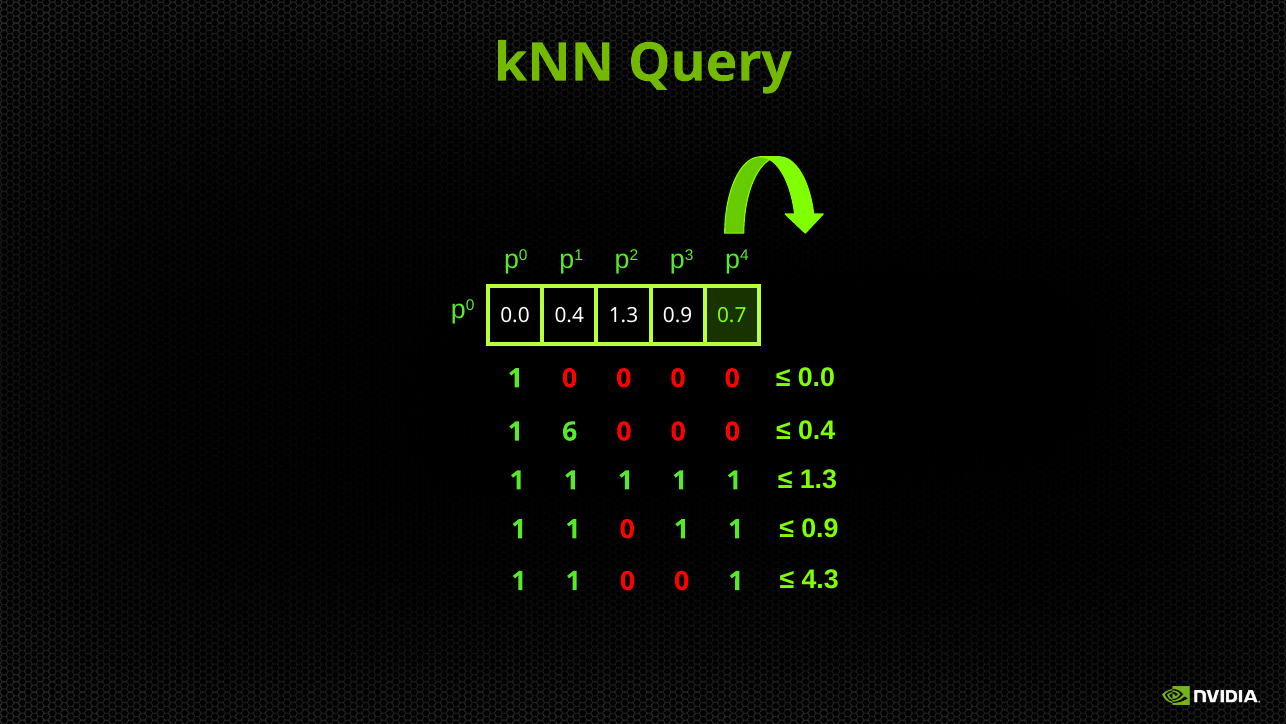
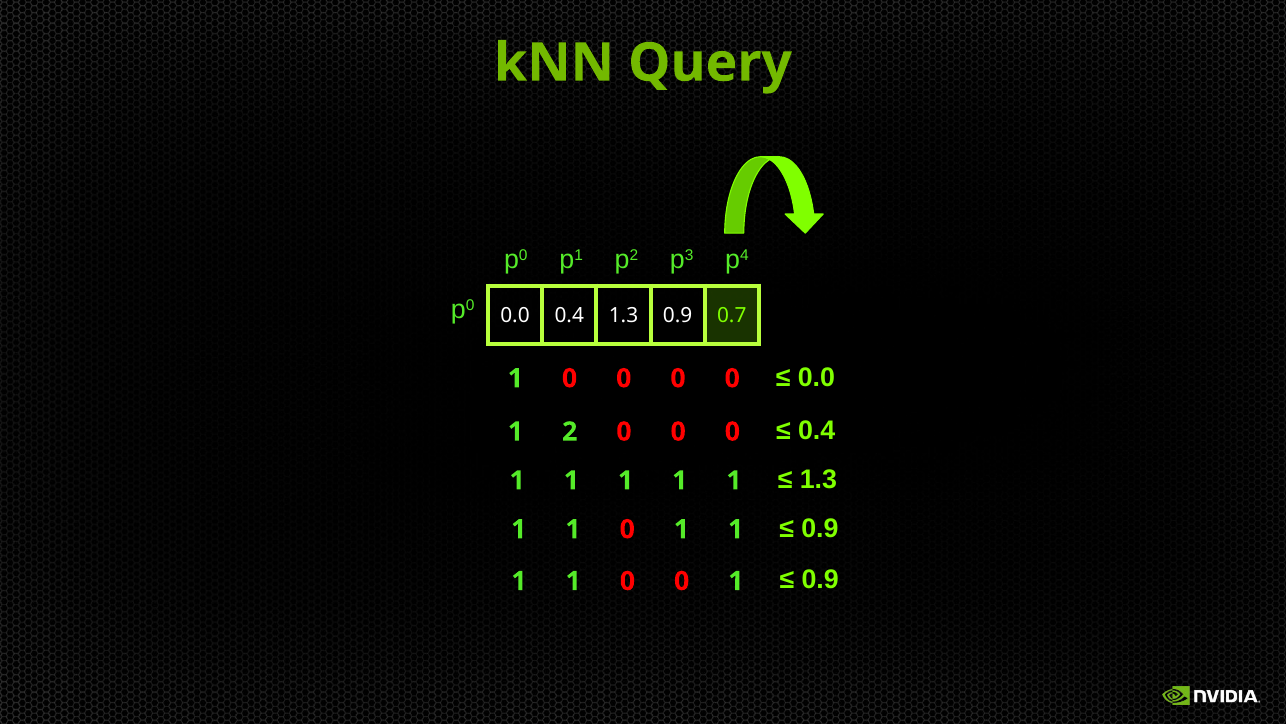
6: 6 -> 2 (570, 431)
4.3: 4.3 -> 0.9 (820, 579)
